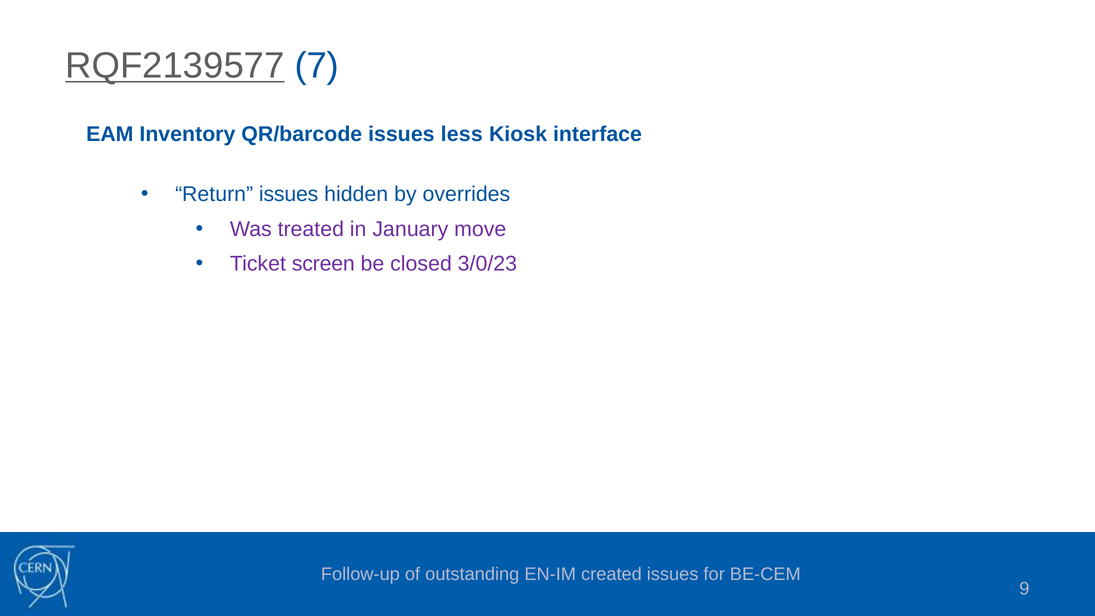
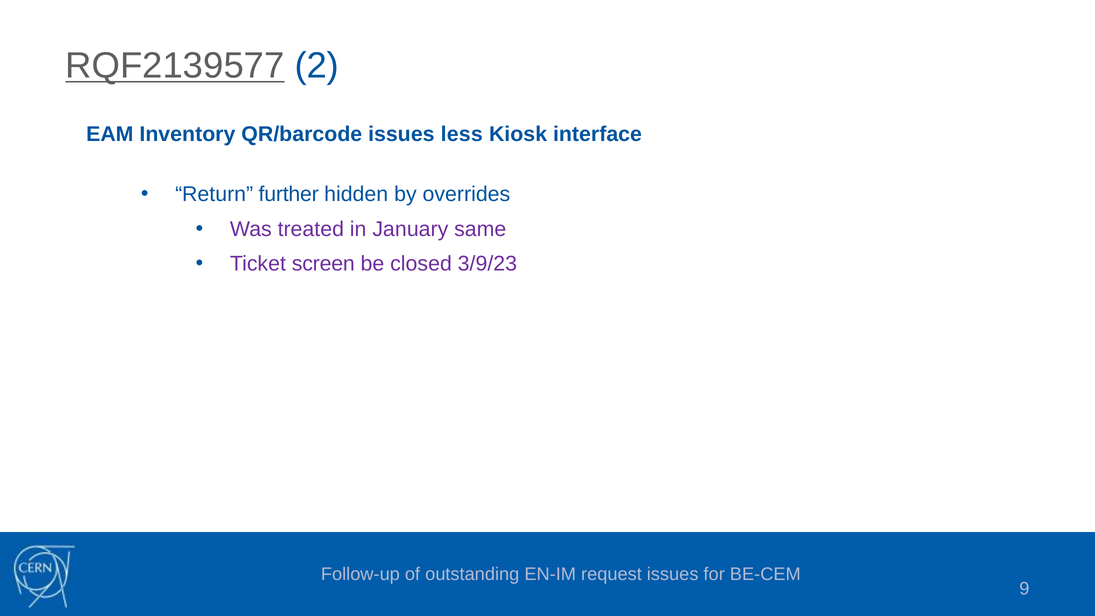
7: 7 -> 2 (317, 66)
Return issues: issues -> further (289, 194)
move: move -> same (480, 229)
3/0/23: 3/0/23 -> 3/9/23 (487, 264)
created: created -> request (611, 574)
